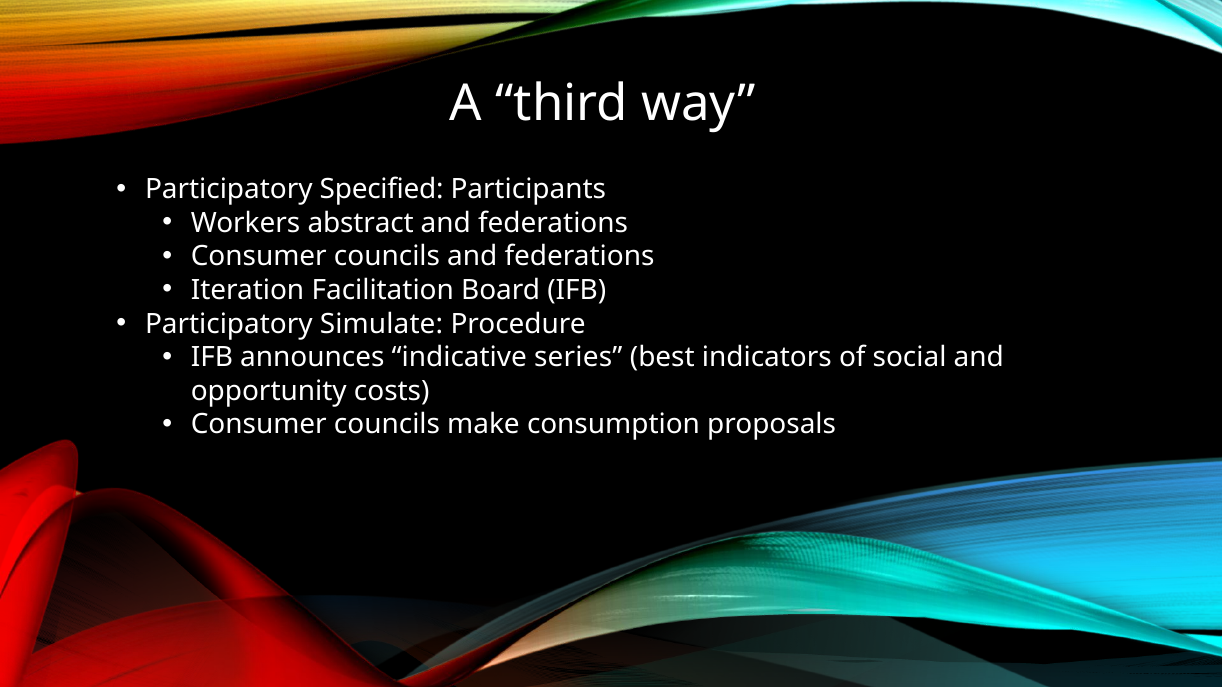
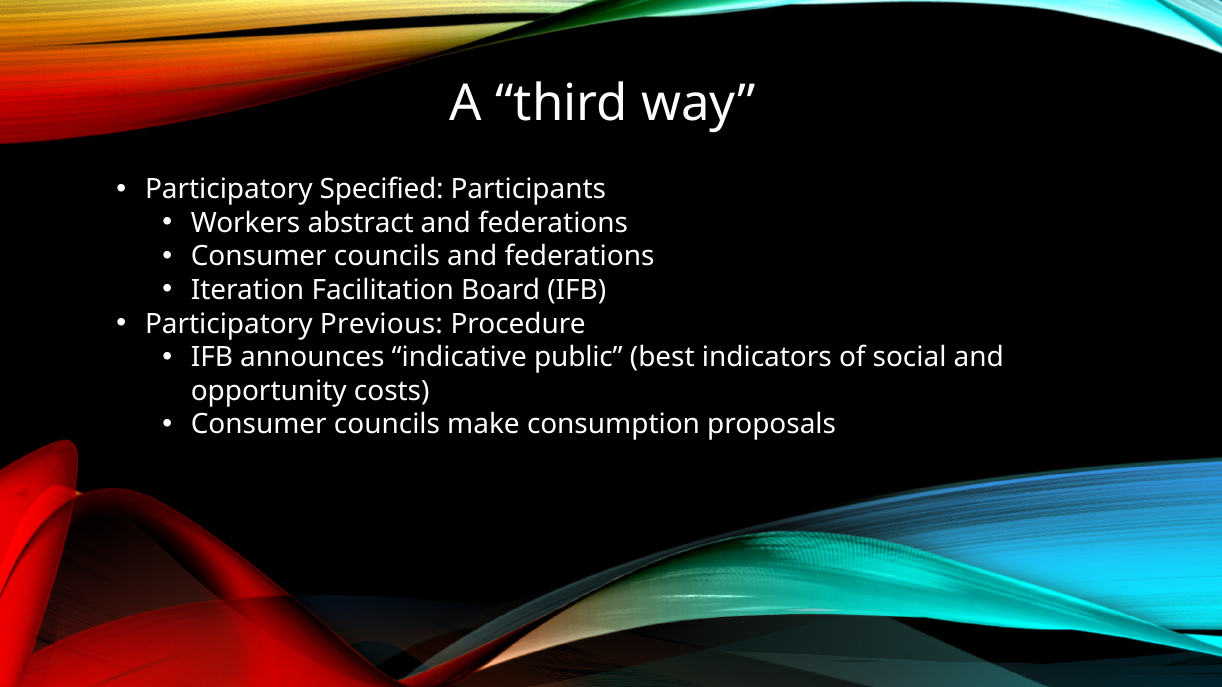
Simulate: Simulate -> Previous (381, 324)
series: series -> public (578, 358)
